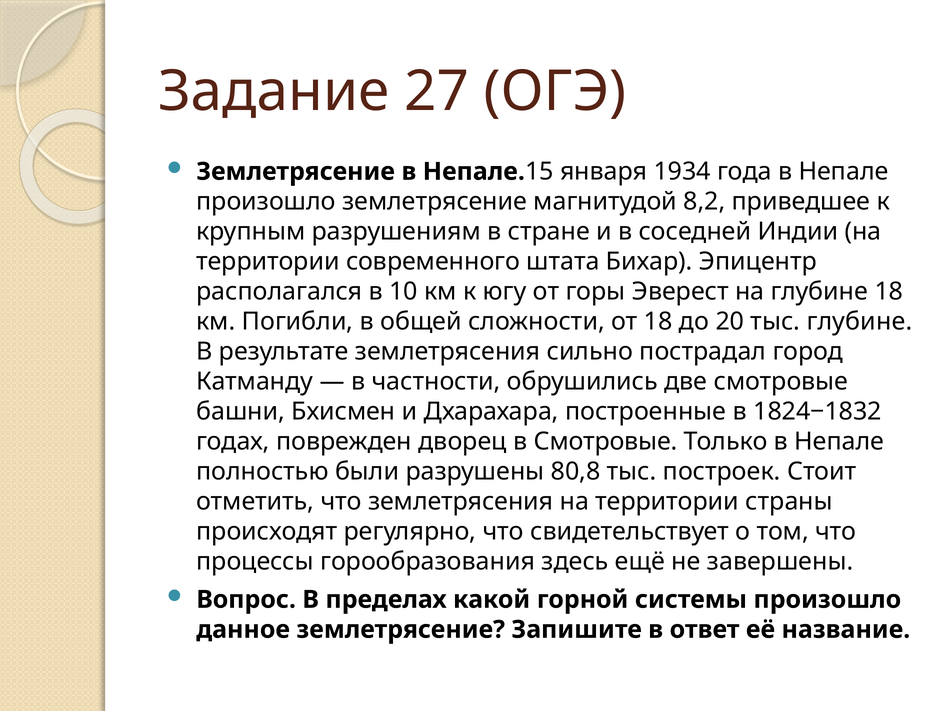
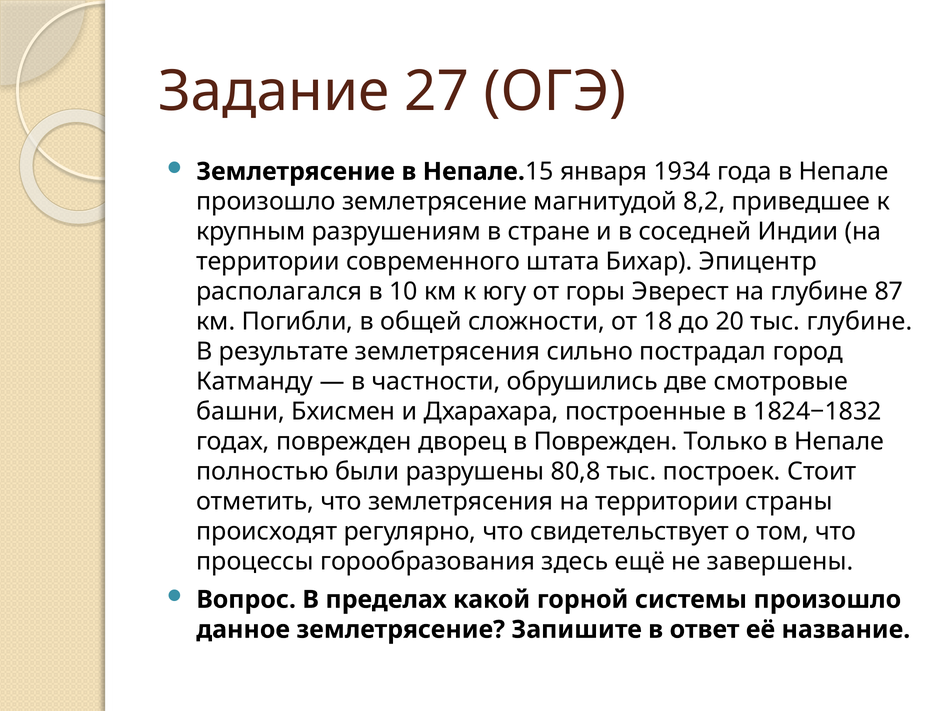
глубине 18: 18 -> 87 (889, 292)
в Смотровые: Смотровые -> Поврежден (606, 442)
